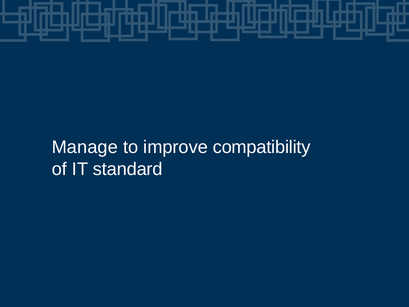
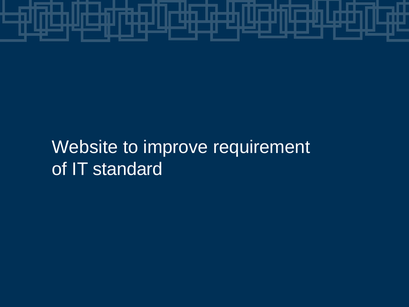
Manage: Manage -> Website (85, 147)
compatibility: compatibility -> requirement (262, 147)
